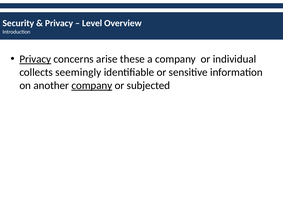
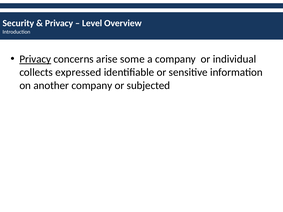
these: these -> some (132, 59)
seemingly: seemingly -> expressed (78, 72)
company underline: present -> none (92, 86)
